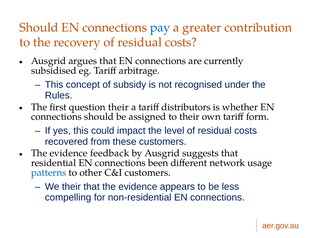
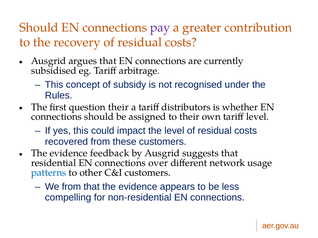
pay colour: blue -> purple (160, 28)
tariff form: form -> level (258, 117)
been: been -> over (158, 163)
We their: their -> from (71, 187)
